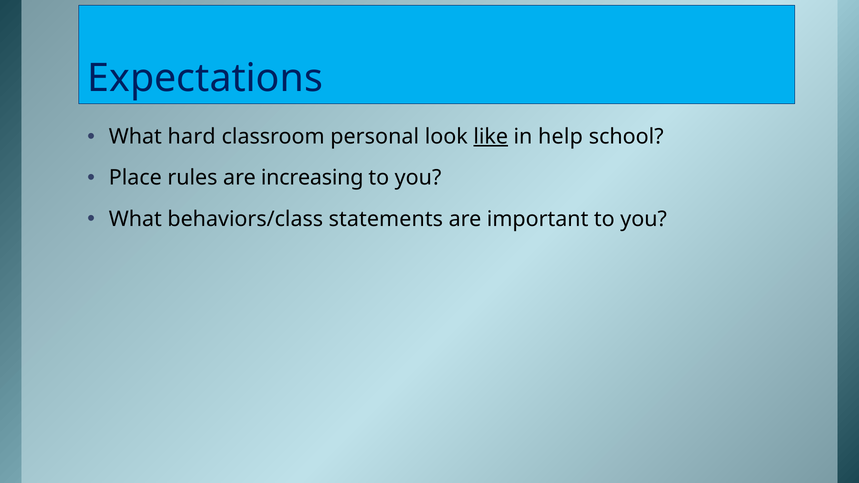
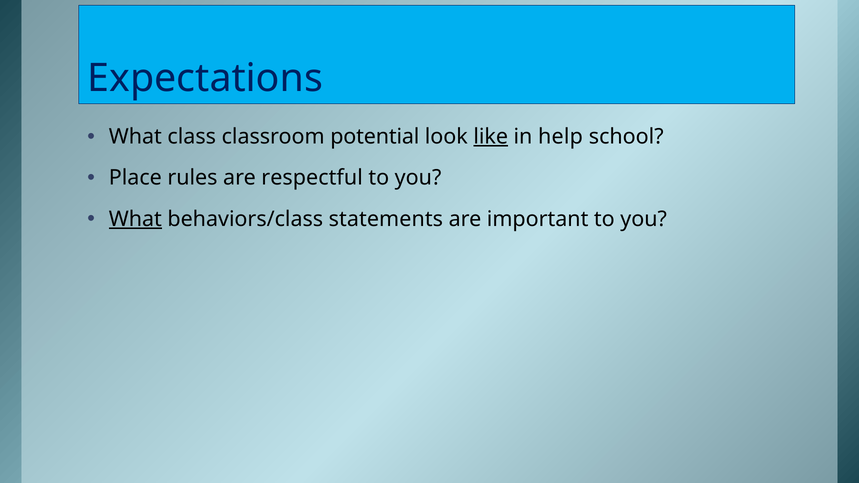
hard: hard -> class (192, 137)
personal: personal -> potential (375, 137)
increasing: increasing -> respectful (312, 178)
What underline: none -> present (135, 219)
